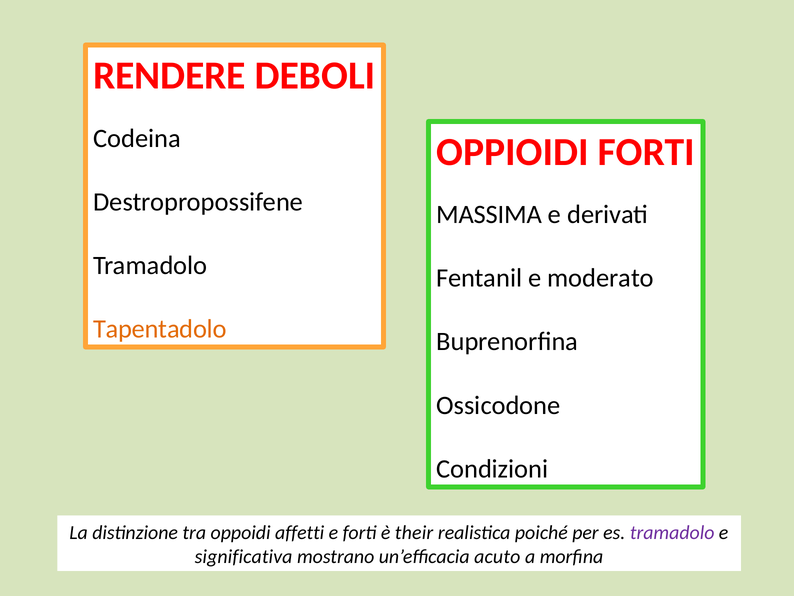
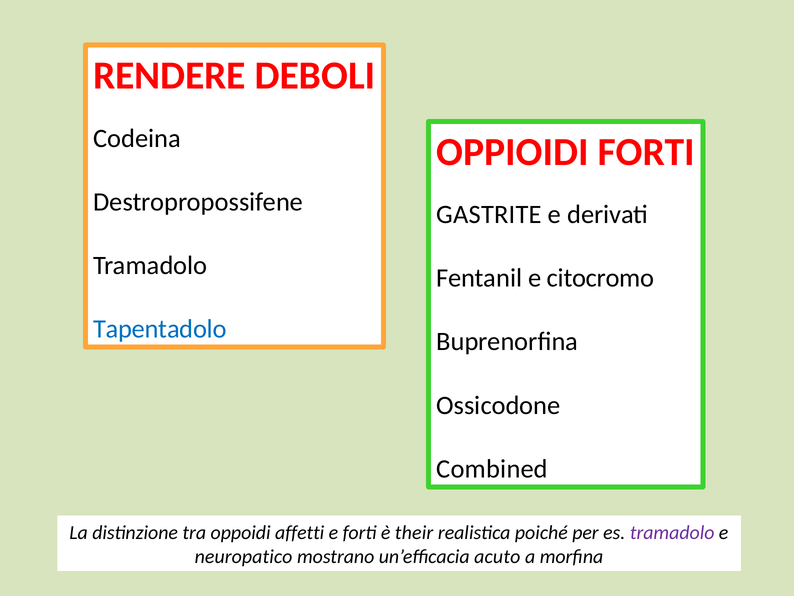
MASSIMA: MASSIMA -> GASTRITE (489, 214)
moderato: moderato -> citocromo (601, 278)
Tapentadolo colour: orange -> blue (160, 329)
Condizioni: Condizioni -> Combined (492, 468)
significativa: significativa -> neuropatico (244, 556)
